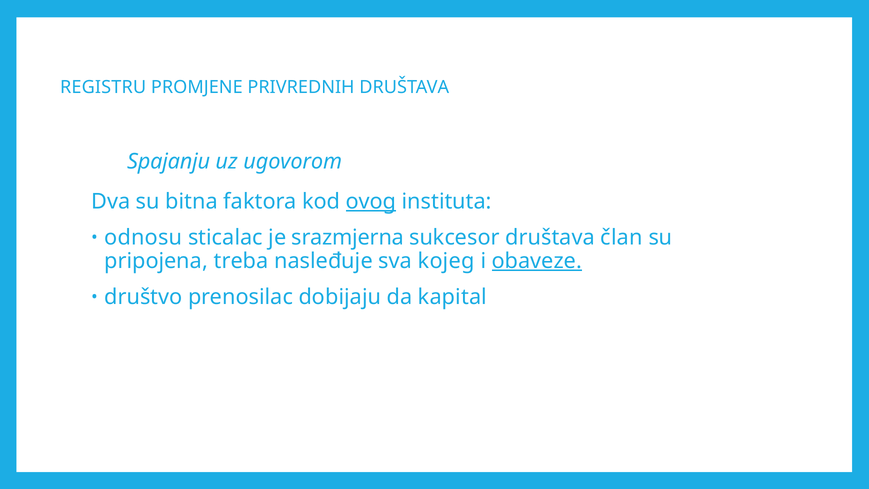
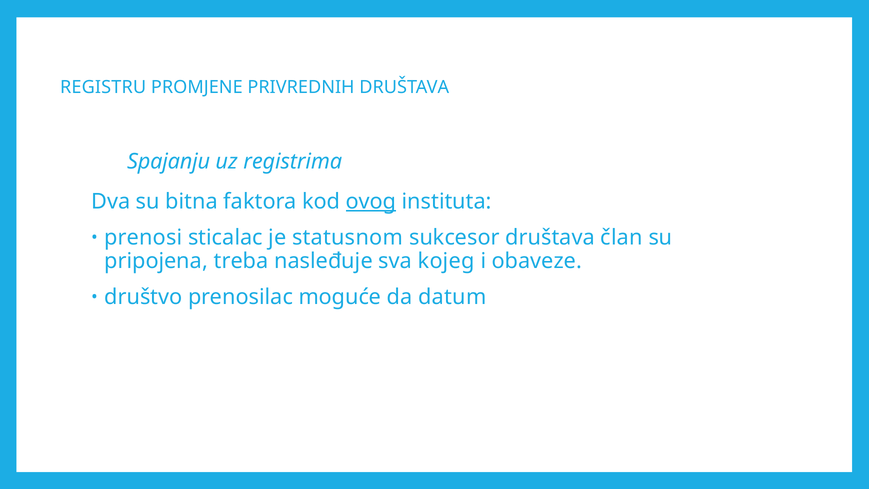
ugovorom: ugovorom -> registrima (293, 162)
odnosu: odnosu -> prenosi (143, 237)
srazmjerna: srazmjerna -> statusnom (348, 237)
obaveze underline: present -> none (537, 261)
dobijaju: dobijaju -> moguće (340, 297)
kapital: kapital -> datum (452, 297)
